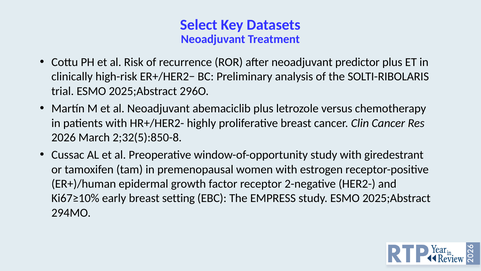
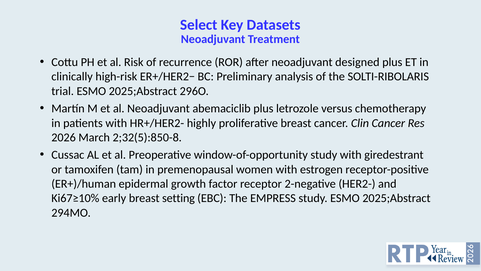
predictor: predictor -> designed (357, 62)
